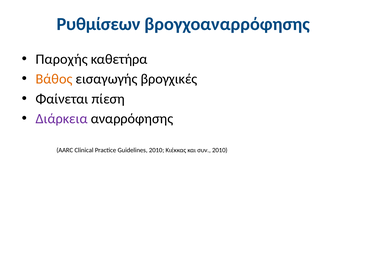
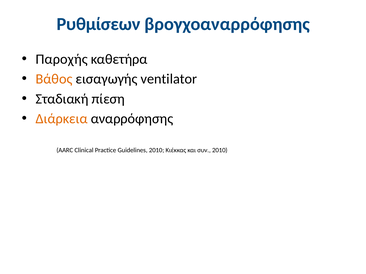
βρογχικές: βρογχικές -> ventilator (169, 79)
Φαίνεται: Φαίνεται -> Σταδιακή (62, 99)
Διάρκεια colour: purple -> orange (62, 119)
